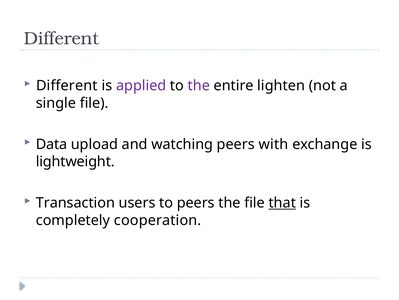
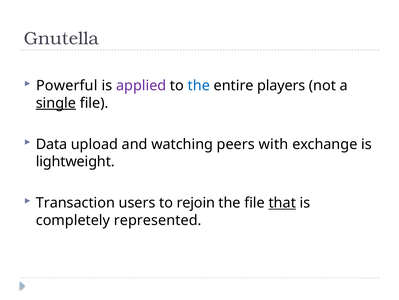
Different: Different -> Gnutella (61, 38)
Different: Different -> Powerful (67, 85)
the colour: purple -> blue (199, 85)
lighten: lighten -> players (281, 85)
single underline: none -> present (56, 103)
to peers: peers -> rejoin (196, 202)
cooperation: cooperation -> represented (158, 220)
